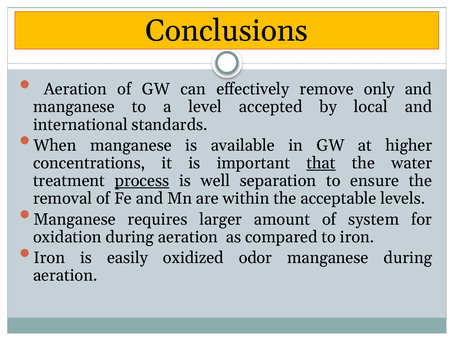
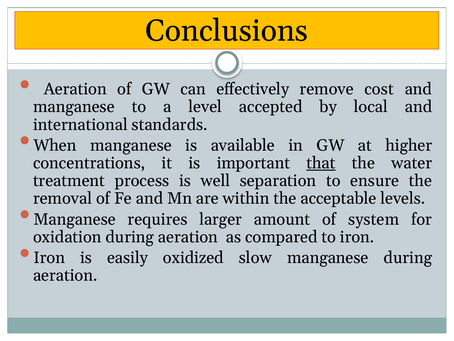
only: only -> cost (379, 89)
process underline: present -> none (142, 181)
odor: odor -> slow (255, 257)
